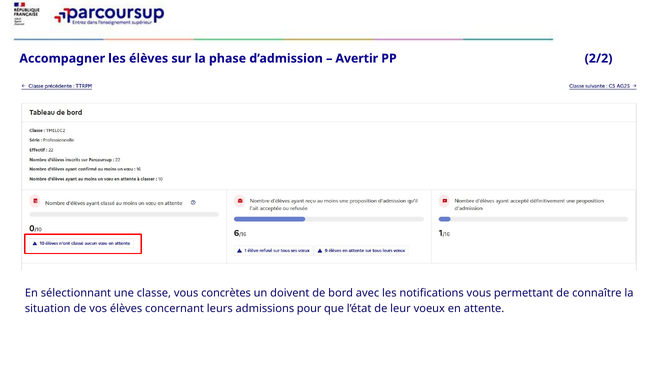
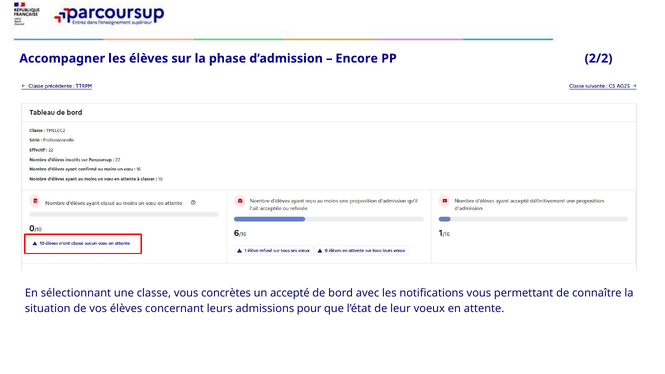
Avertir: Avertir -> Encore (357, 58)
doivent: doivent -> accepté (290, 293)
